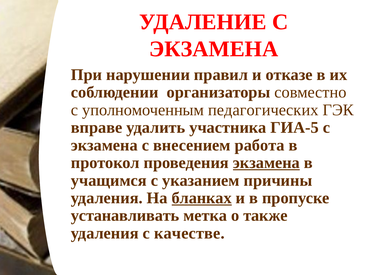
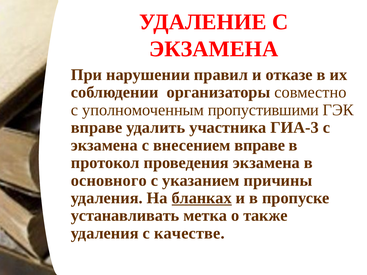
педагогических: педагогических -> пропустившими (263, 110)
ГИА-5: ГИА-5 -> ГИА-3 (295, 128)
внесением работа: работа -> вправе (260, 145)
экзамена underline: present -> none (266, 163)
учащимся: учащимся -> основного (109, 181)
